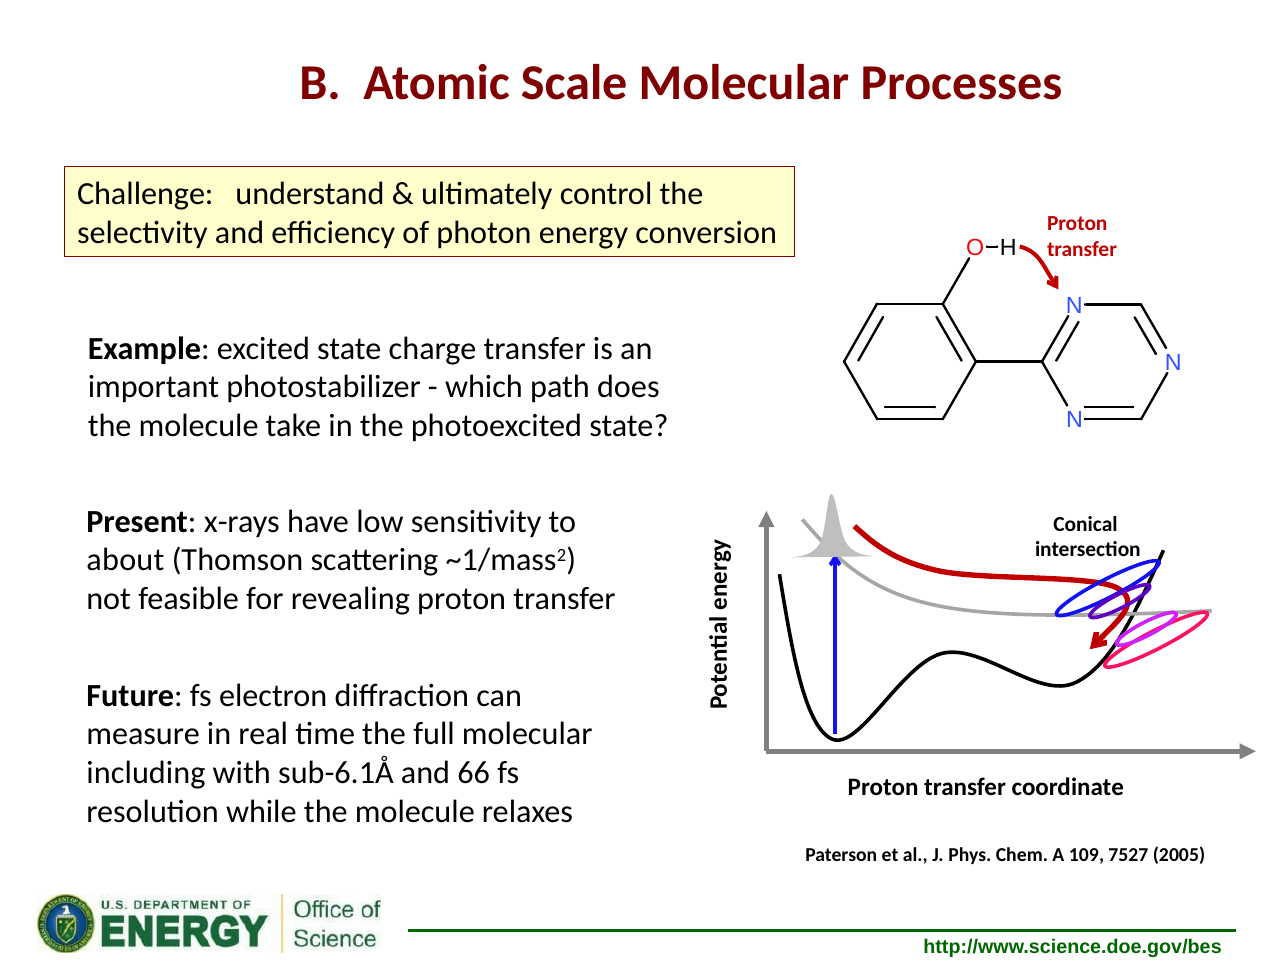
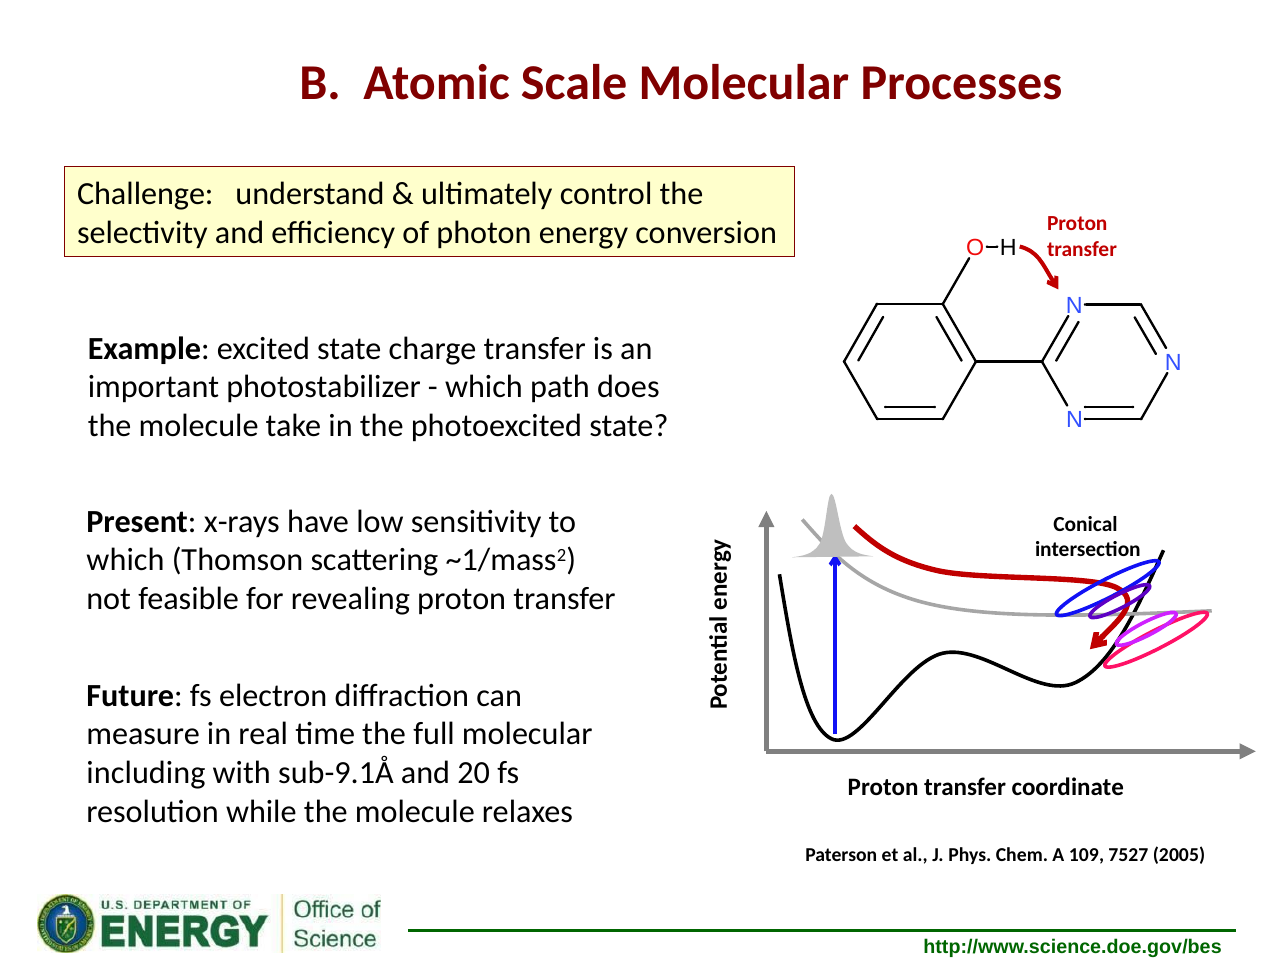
about: about -> which (125, 560)
sub-6.1Å: sub-6.1Å -> sub-9.1Å (336, 773)
66: 66 -> 20 (474, 773)
